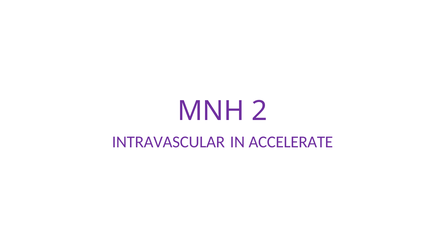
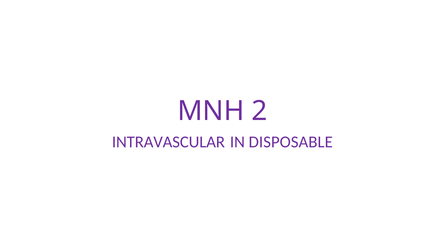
ACCELERATE: ACCELERATE -> DISPOSABLE (291, 142)
